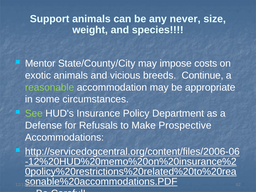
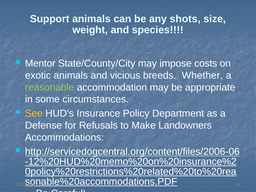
never: never -> shots (185, 19)
Continue: Continue -> Whether (202, 75)
See colour: light green -> yellow (34, 114)
Prospective: Prospective -> Landowners (185, 125)
